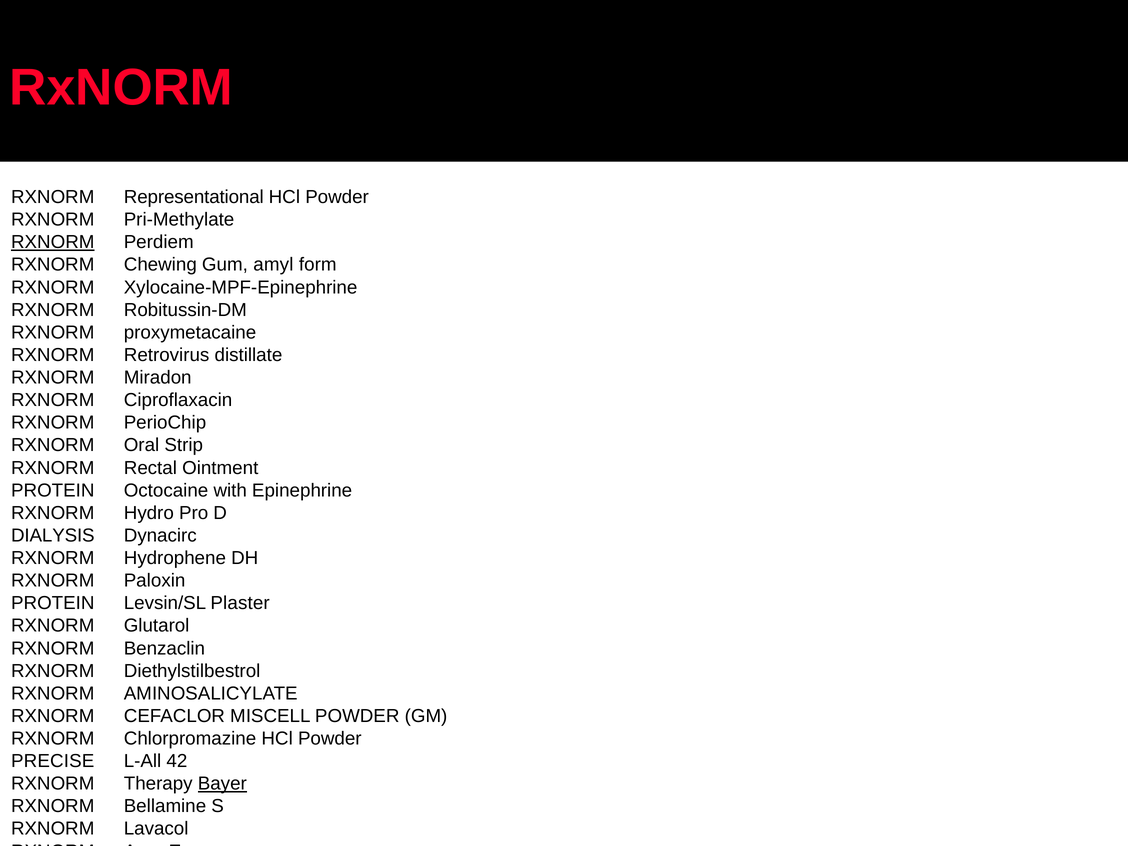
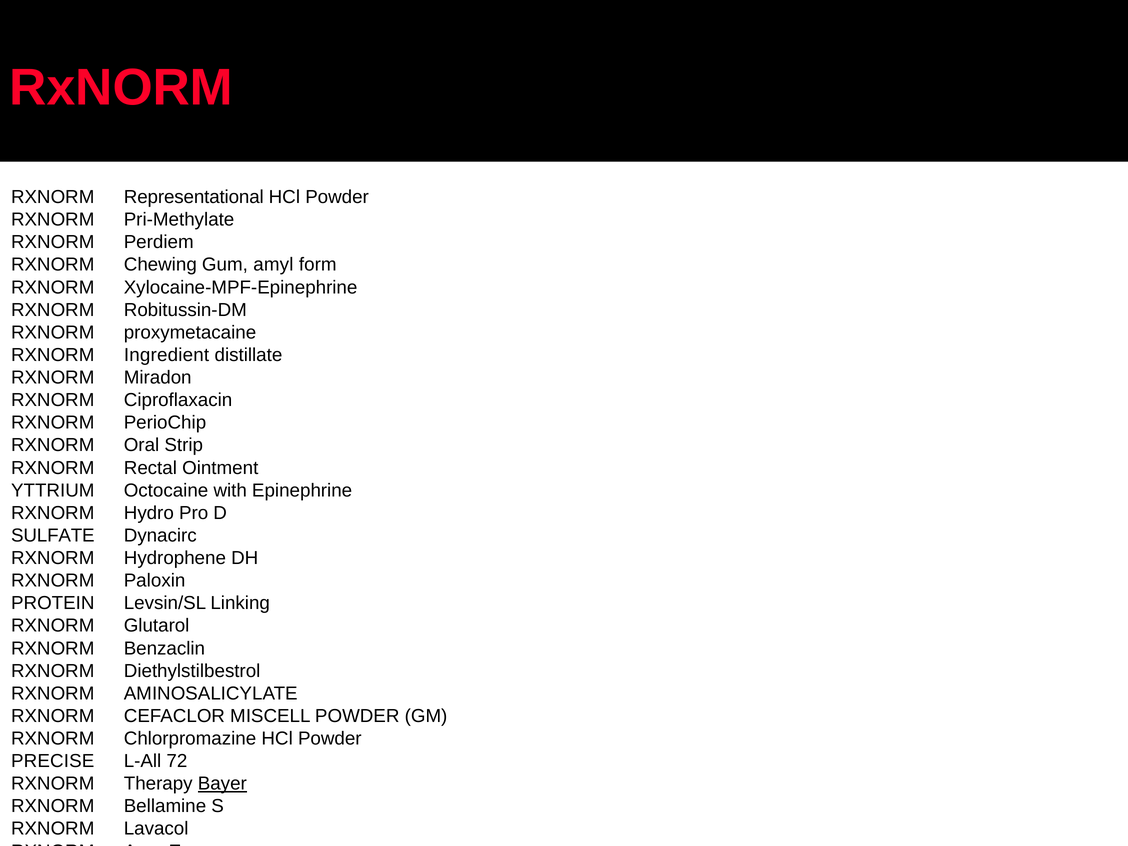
RXNORM underline: present -> none (53, 242)
Retrovirus: Retrovirus -> Ingredient (167, 355)
PROTEIN: PROTEIN -> YTTRIUM (53, 490)
DIALYSIS: DIALYSIS -> SULFATE (53, 536)
Plaster: Plaster -> Linking (240, 603)
42: 42 -> 72 (177, 761)
